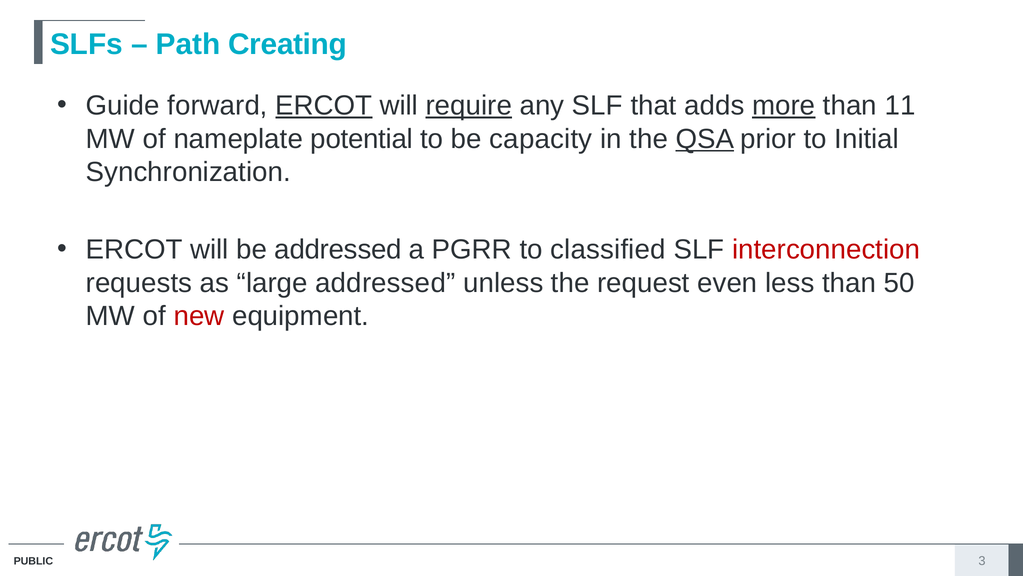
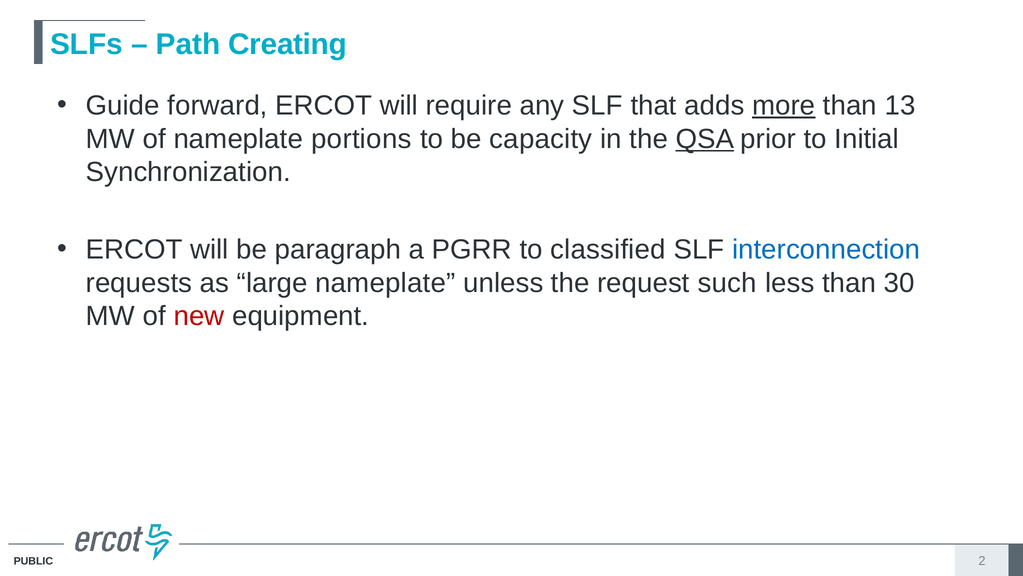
ERCOT underline: present -> none (324, 106)
require underline: present -> none (469, 106)
11: 11 -> 13 (900, 106)
potential: potential -> portions (361, 139)
be addressed: addressed -> paragraph (338, 249)
interconnection colour: red -> blue (826, 249)
large addressed: addressed -> nameplate (385, 283)
even: even -> such (727, 283)
50: 50 -> 30 (899, 283)
3: 3 -> 2 (982, 561)
